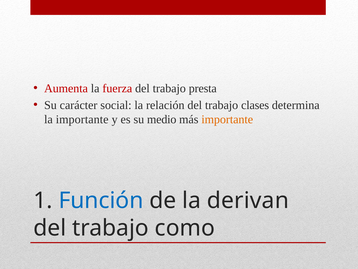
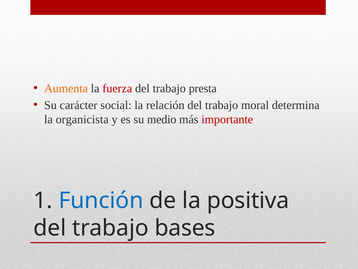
Aumenta colour: red -> orange (66, 88)
clases: clases -> moral (255, 105)
la importante: importante -> organicista (82, 119)
importante colour: orange -> red (227, 119)
derivan: derivan -> positiva (248, 200)
como: como -> bases (185, 228)
